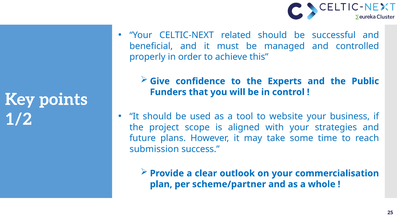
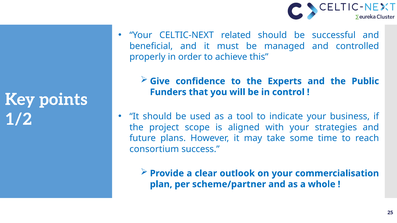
website: website -> indicate (286, 117)
submission: submission -> consortium (154, 149)
